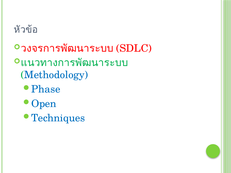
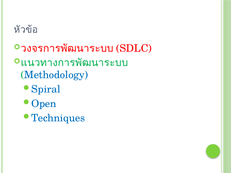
Phase: Phase -> Spiral (46, 89)
